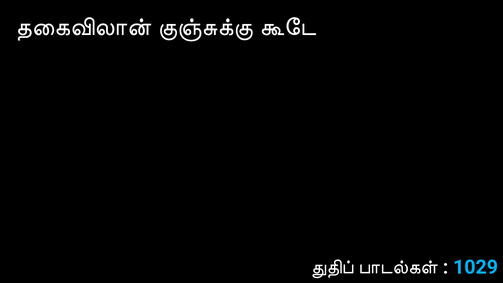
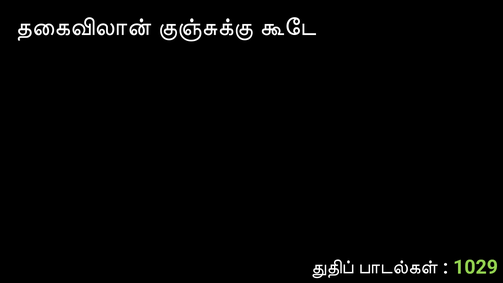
1029 colour: light blue -> light green (476, 267)
